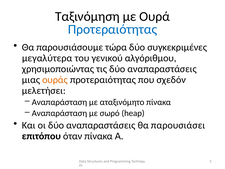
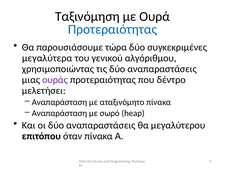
ουράς colour: orange -> purple (55, 80)
σχεδόν: σχεδόν -> δέντρο (171, 80)
παρουσιάσει: παρουσιάσει -> μεγαλύτερου (178, 125)
